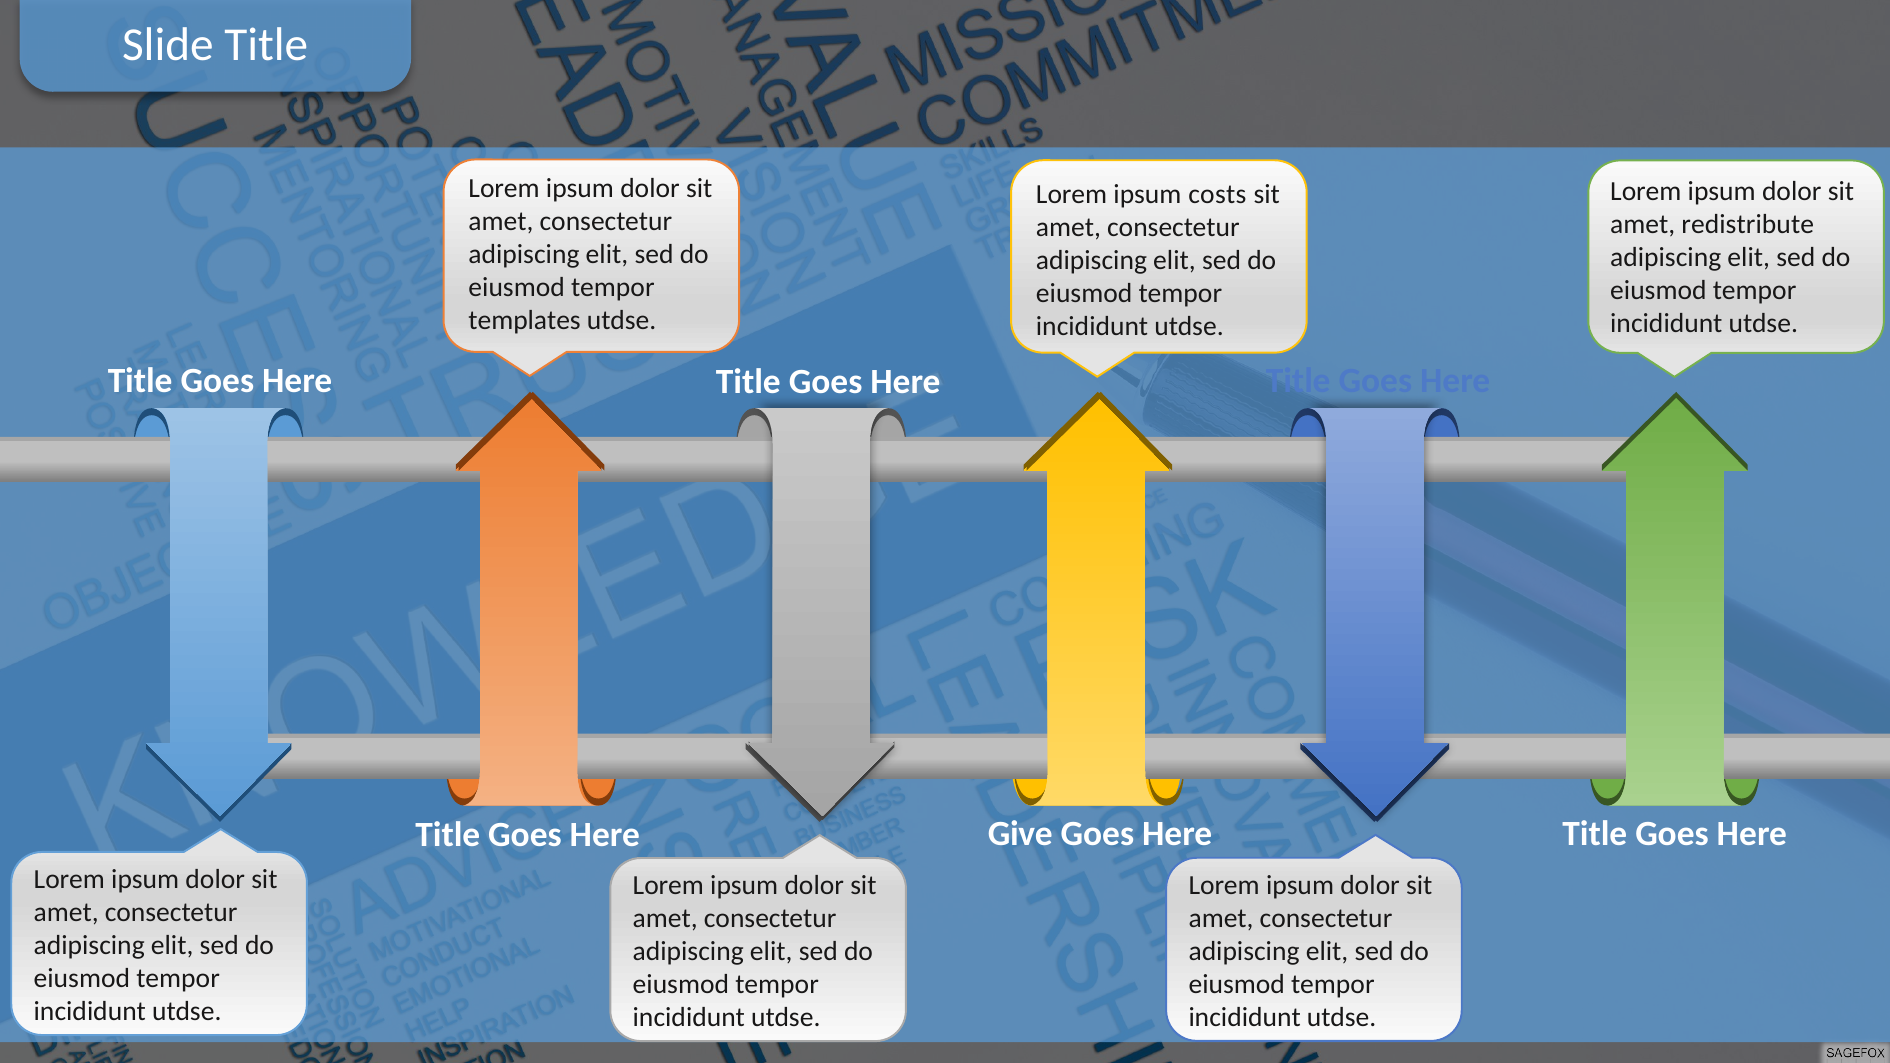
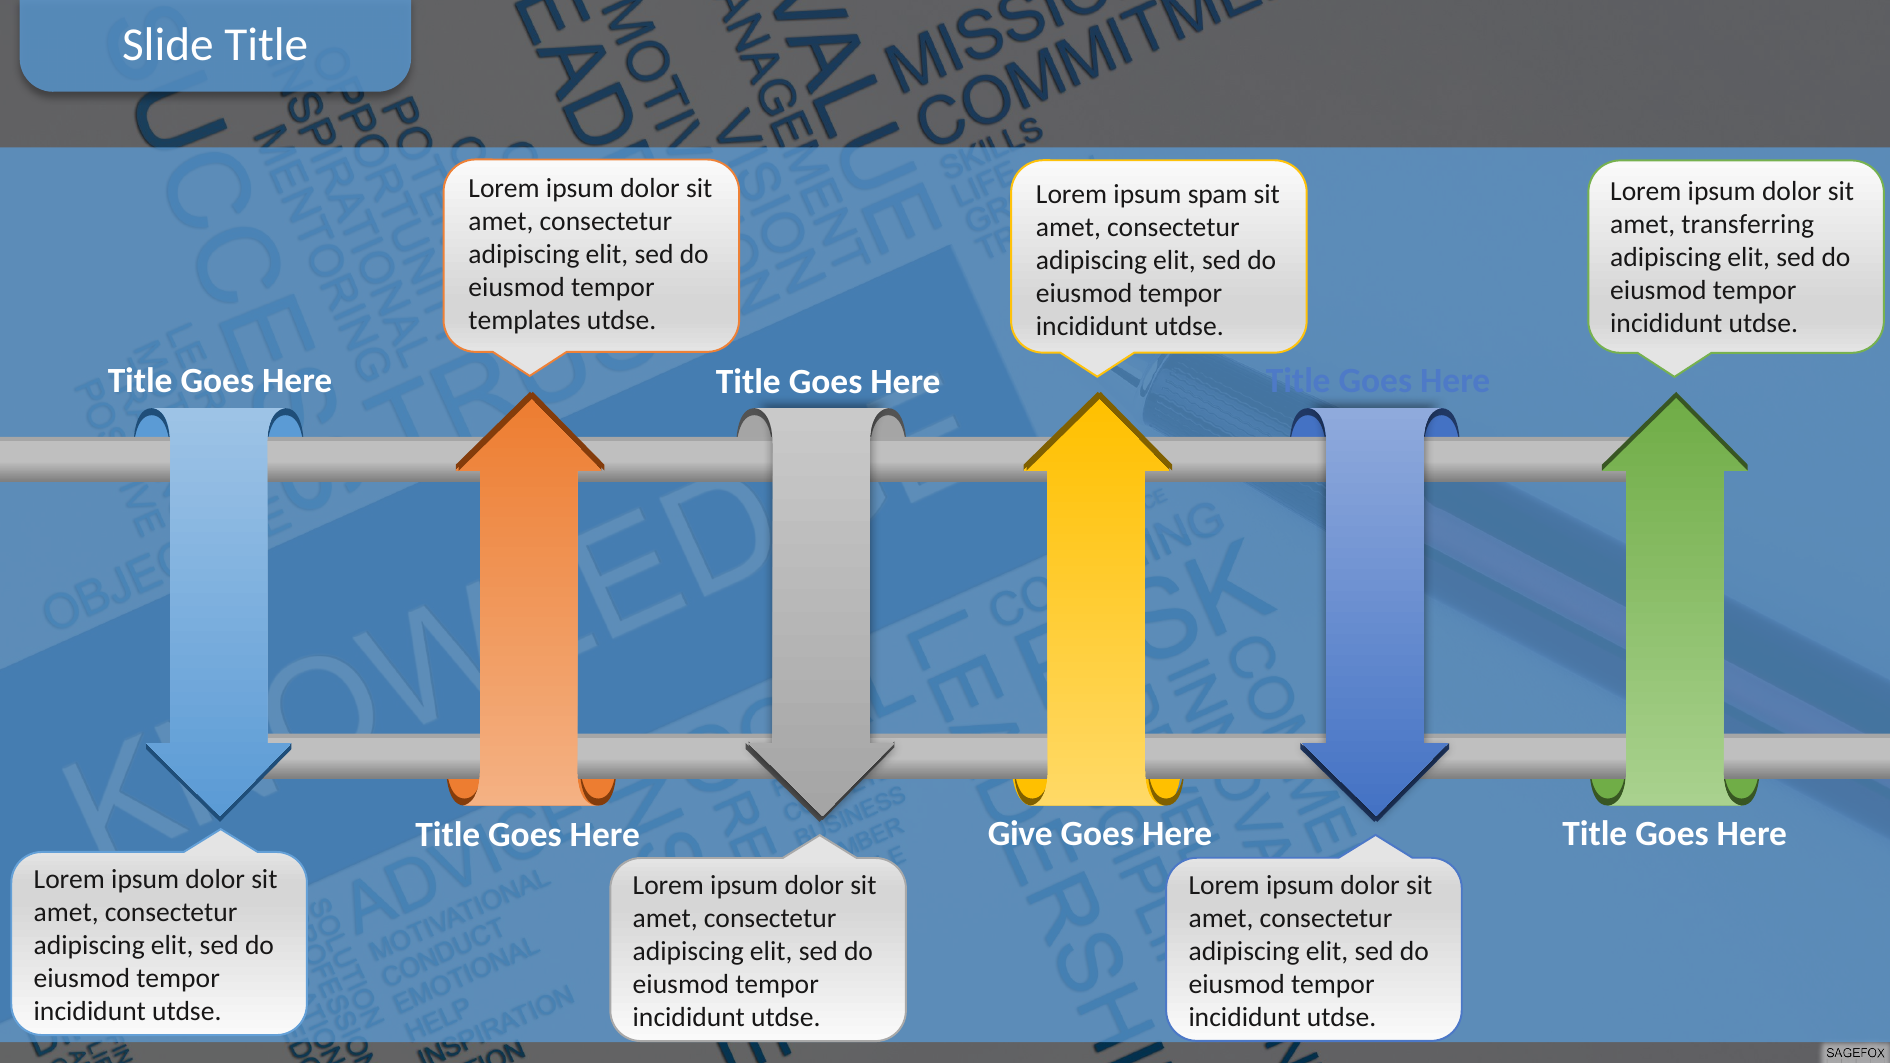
costs: costs -> spam (1218, 194)
redistribute: redistribute -> transferring (1748, 225)
